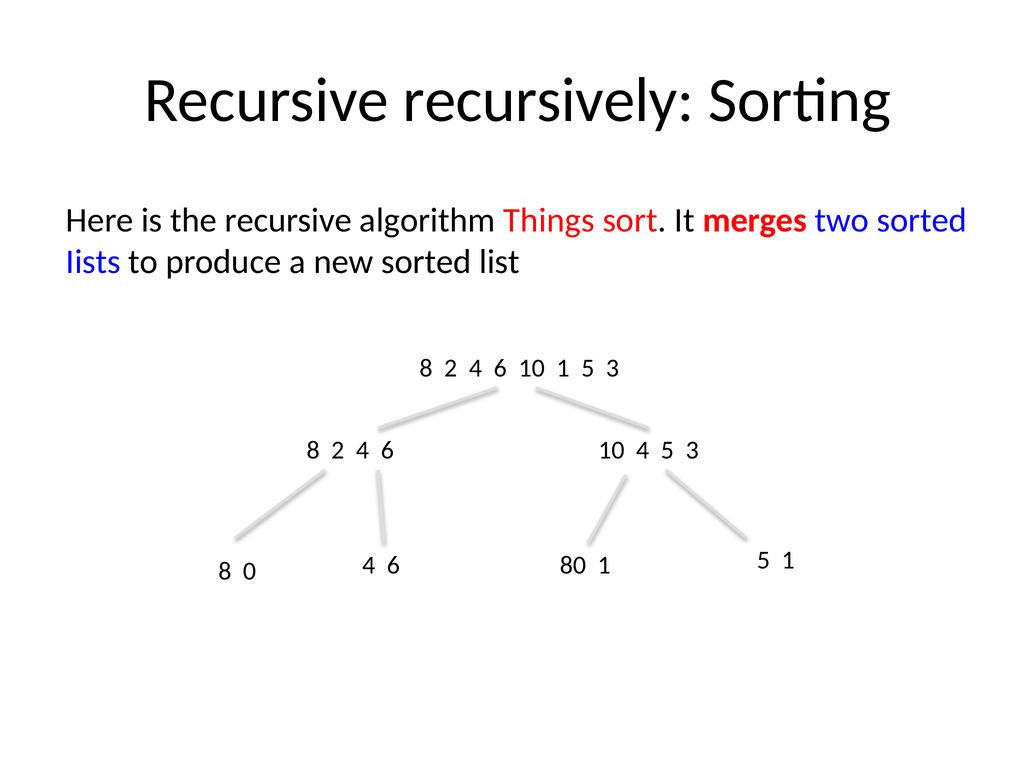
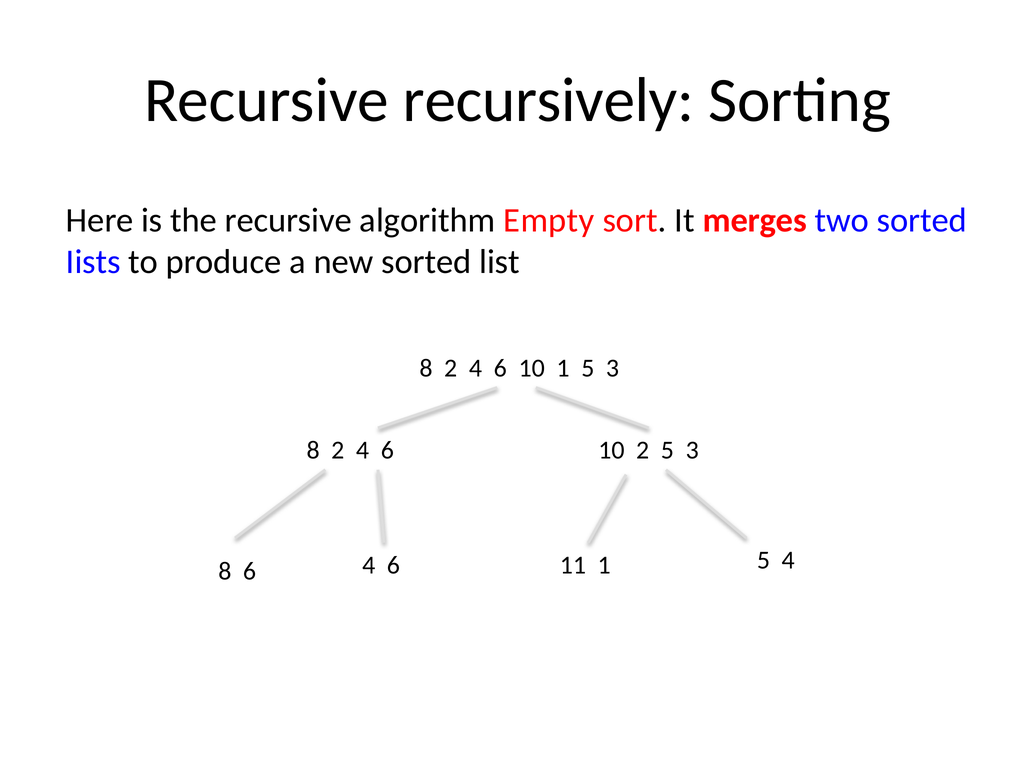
Things: Things -> Empty (549, 220)
10 4: 4 -> 2 (643, 450)
8 0: 0 -> 6 (249, 571)
80: 80 -> 11 (573, 565)
5 1: 1 -> 4 (788, 560)
